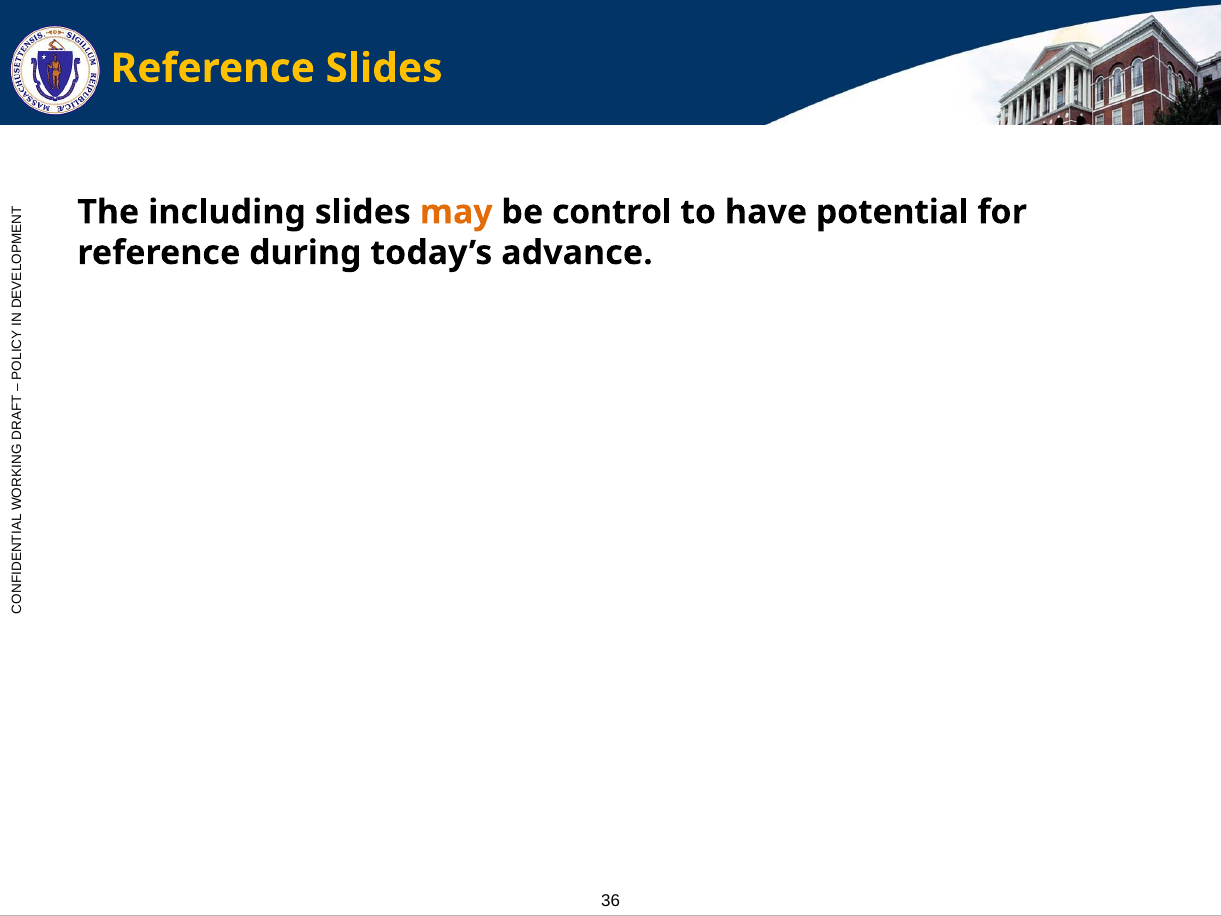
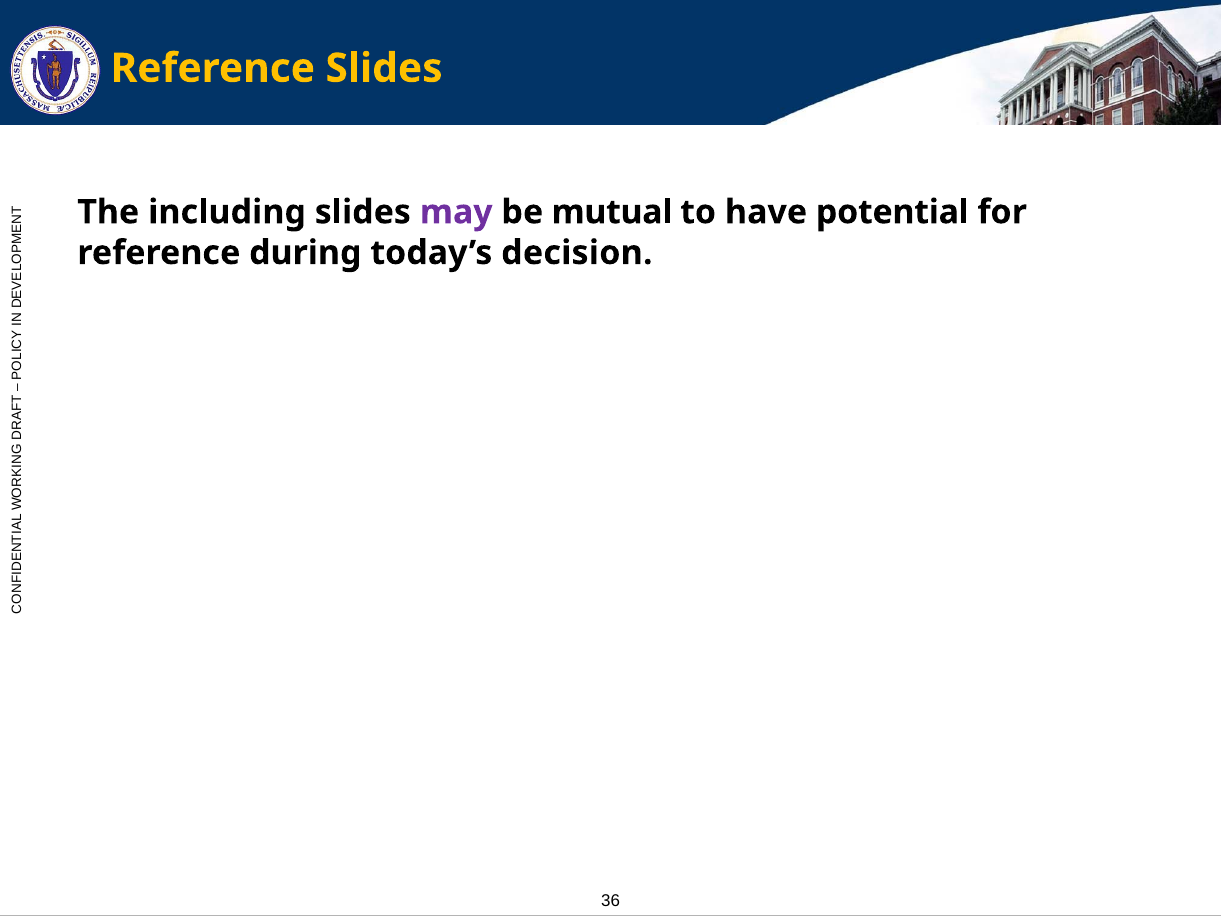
may colour: orange -> purple (456, 212)
control: control -> mutual (612, 212)
advance: advance -> decision (577, 253)
